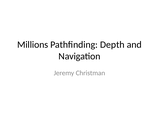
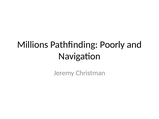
Depth: Depth -> Poorly (112, 45)
